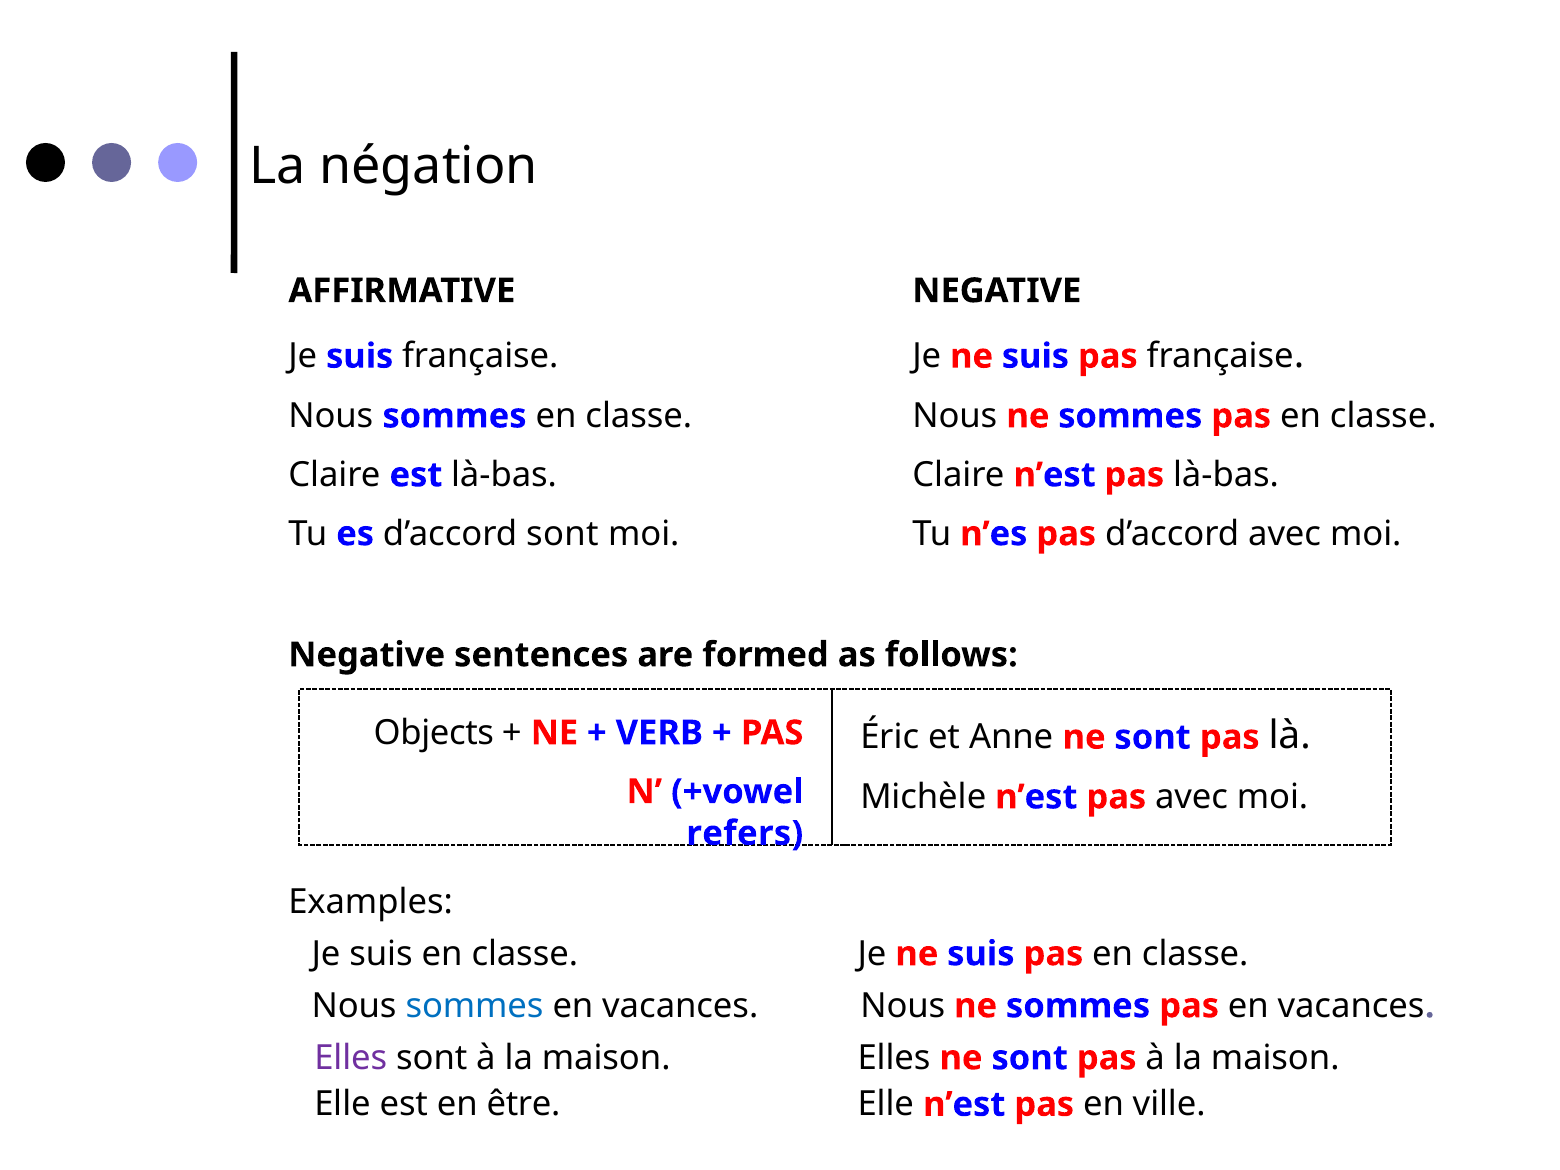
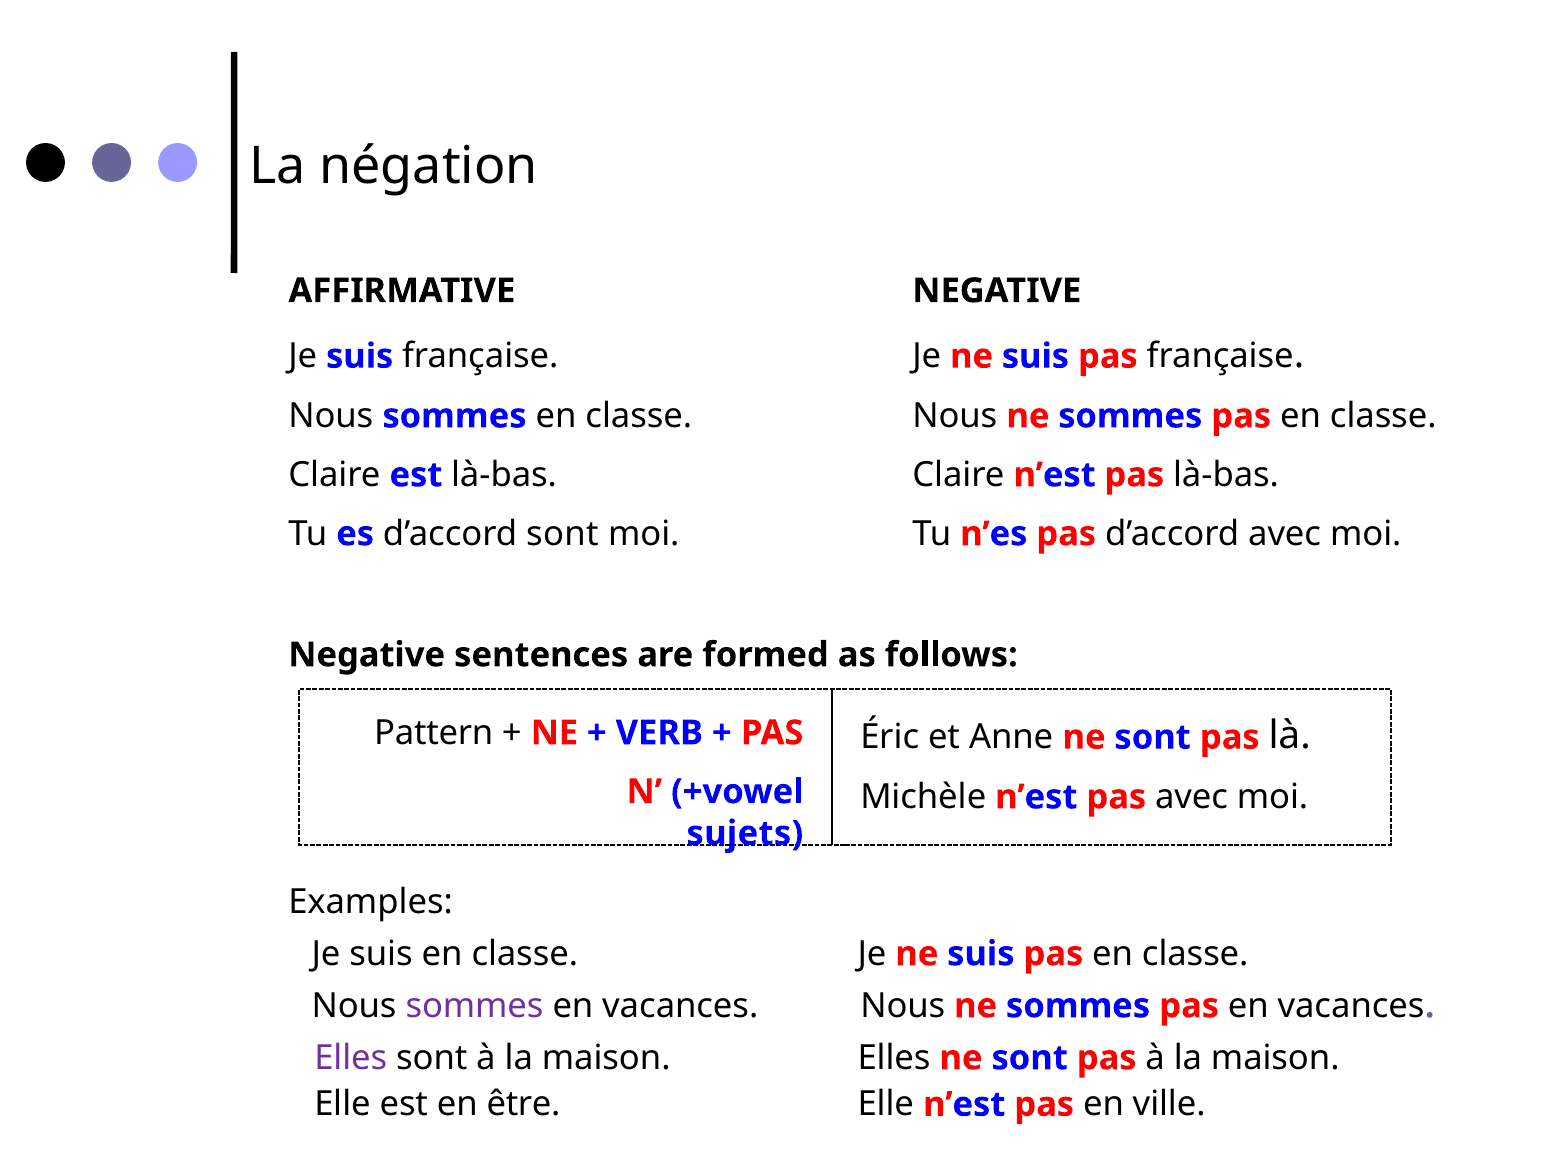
Objects: Objects -> Pattern (434, 733)
refers: refers -> sujets (745, 833)
sommes colour: blue -> purple (475, 1006)
